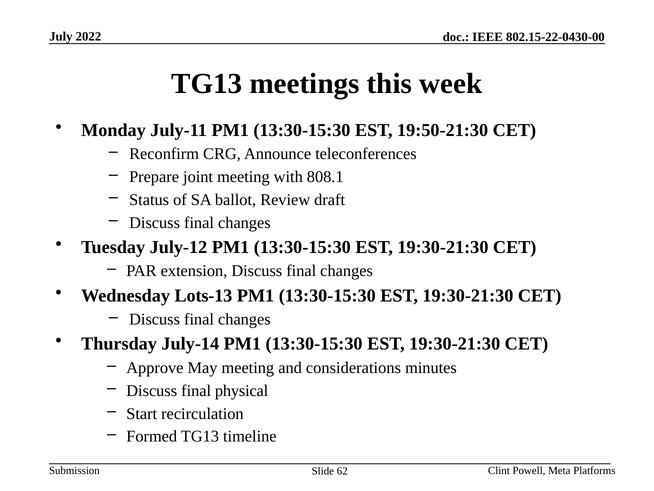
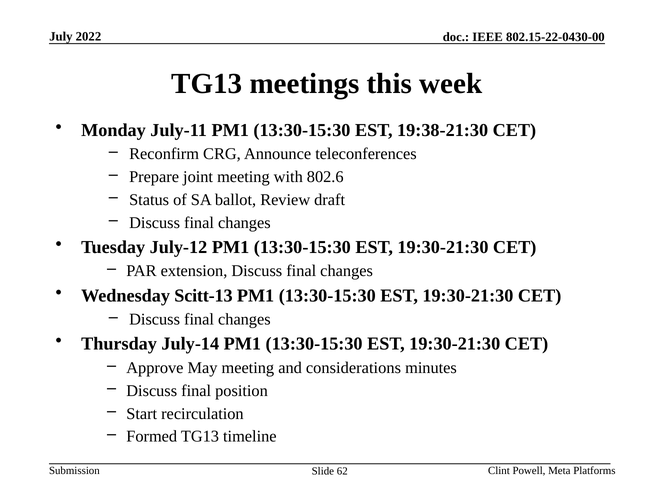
19:50-21:30: 19:50-21:30 -> 19:38-21:30 (443, 130)
808.1: 808.1 -> 802.6 (325, 177)
Lots-13: Lots-13 -> Scitt-13 (203, 295)
physical: physical -> position (241, 390)
